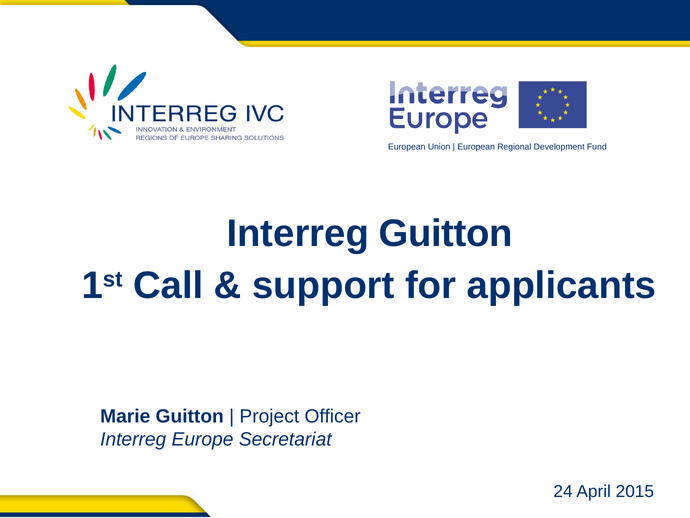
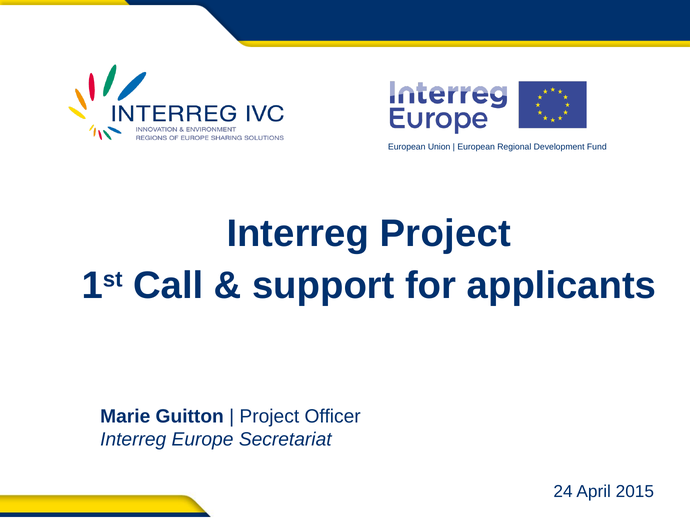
Interreg Guitton: Guitton -> Project (445, 233)
